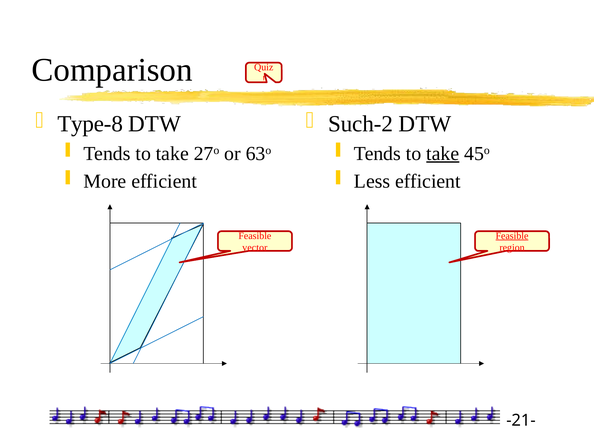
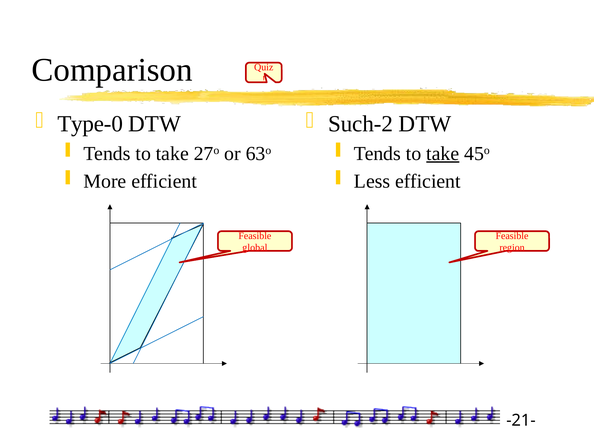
Type-8: Type-8 -> Type-0 (90, 124)
Feasible underline: present -> none (512, 236)
vector: vector -> global (255, 247)
